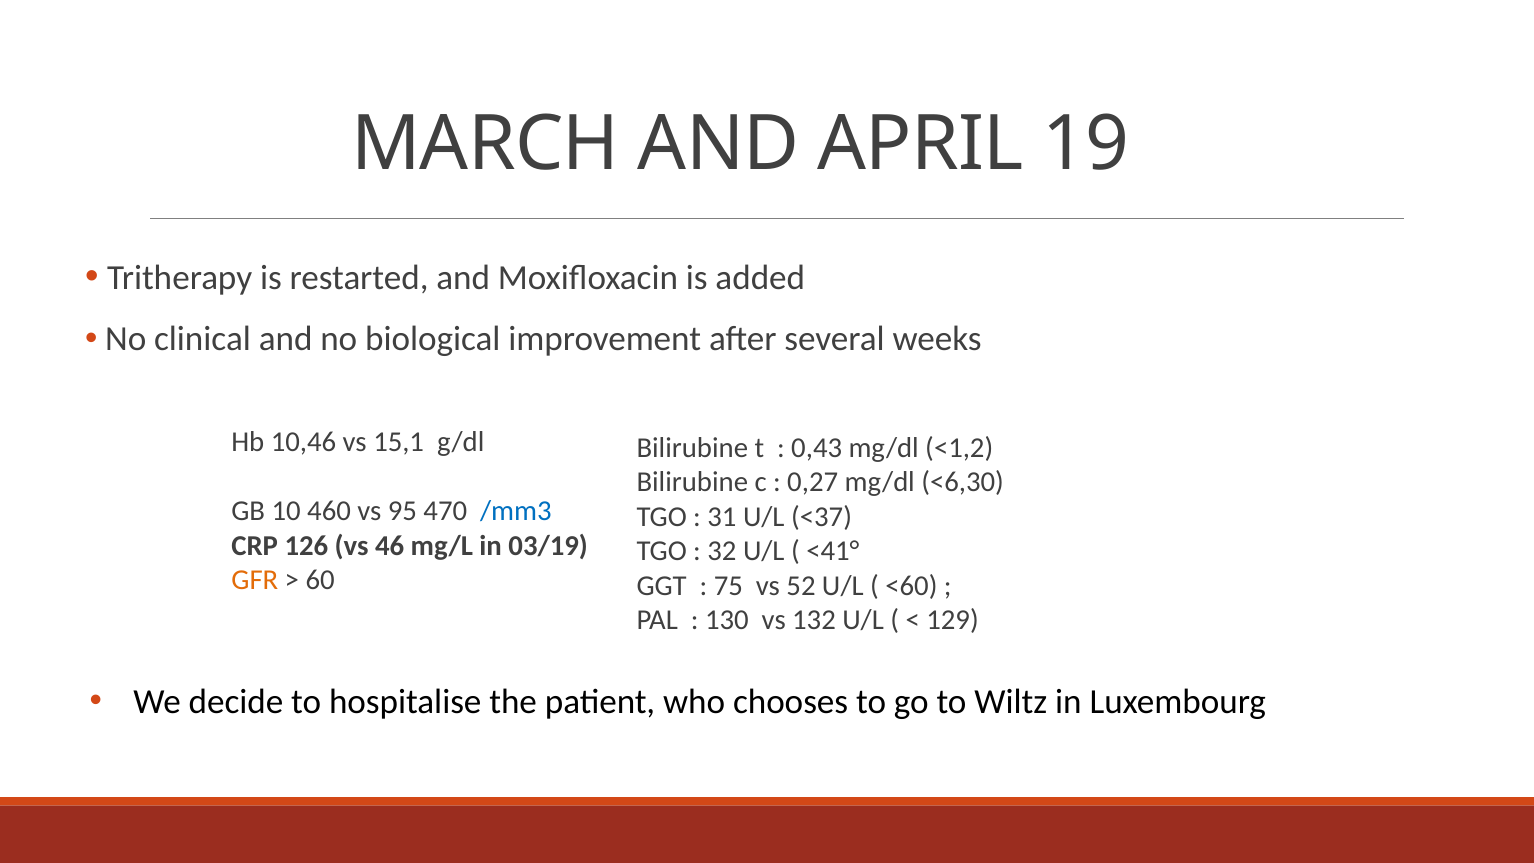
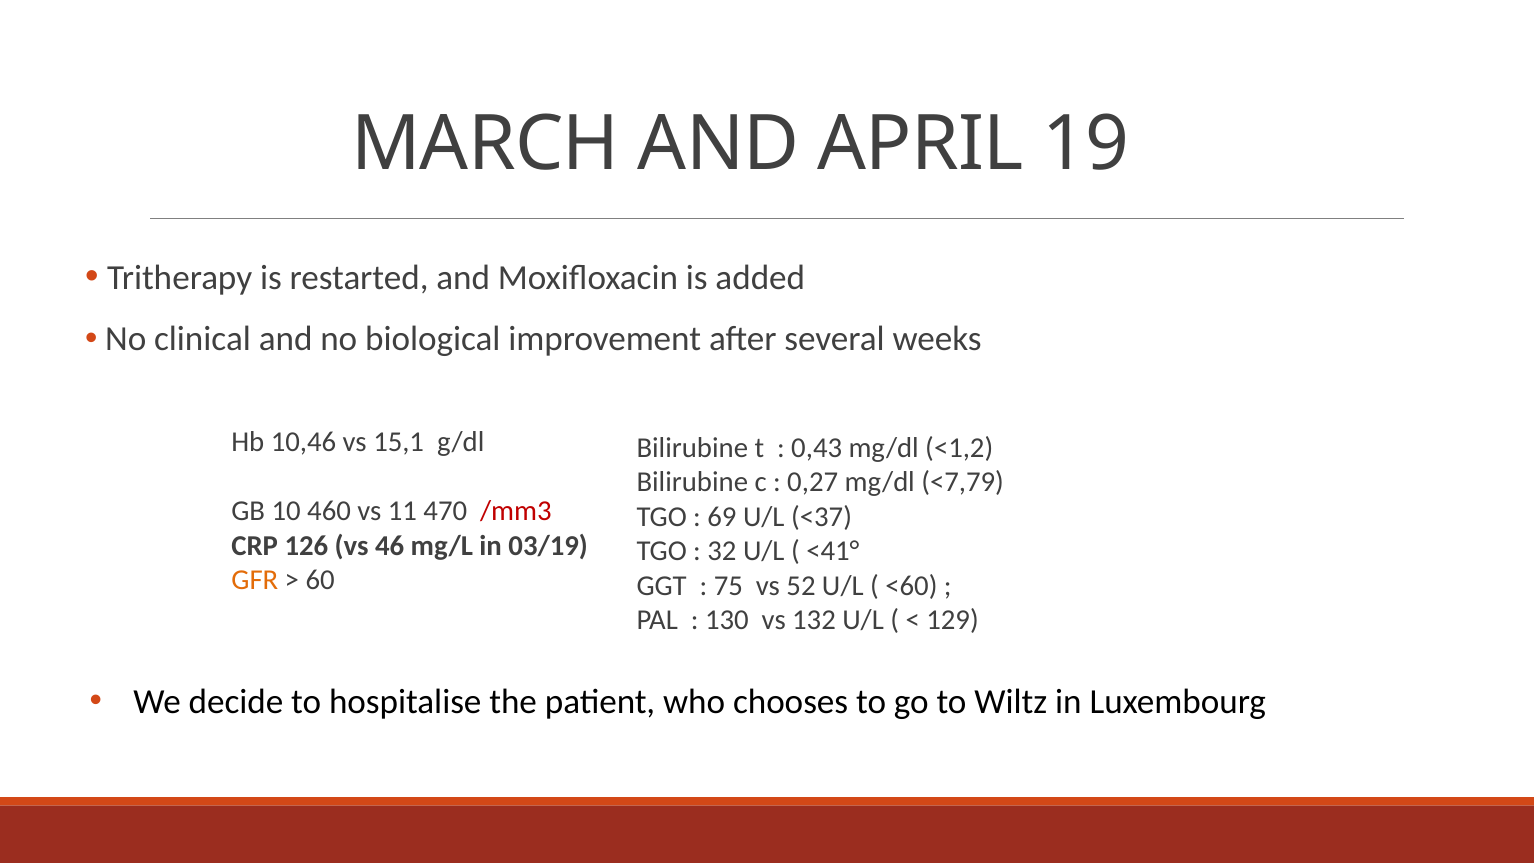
<6,30: <6,30 -> <7,79 (963, 482)
95: 95 -> 11 (402, 511)
/mm3 colour: blue -> red (516, 511)
31: 31 -> 69 (722, 517)
